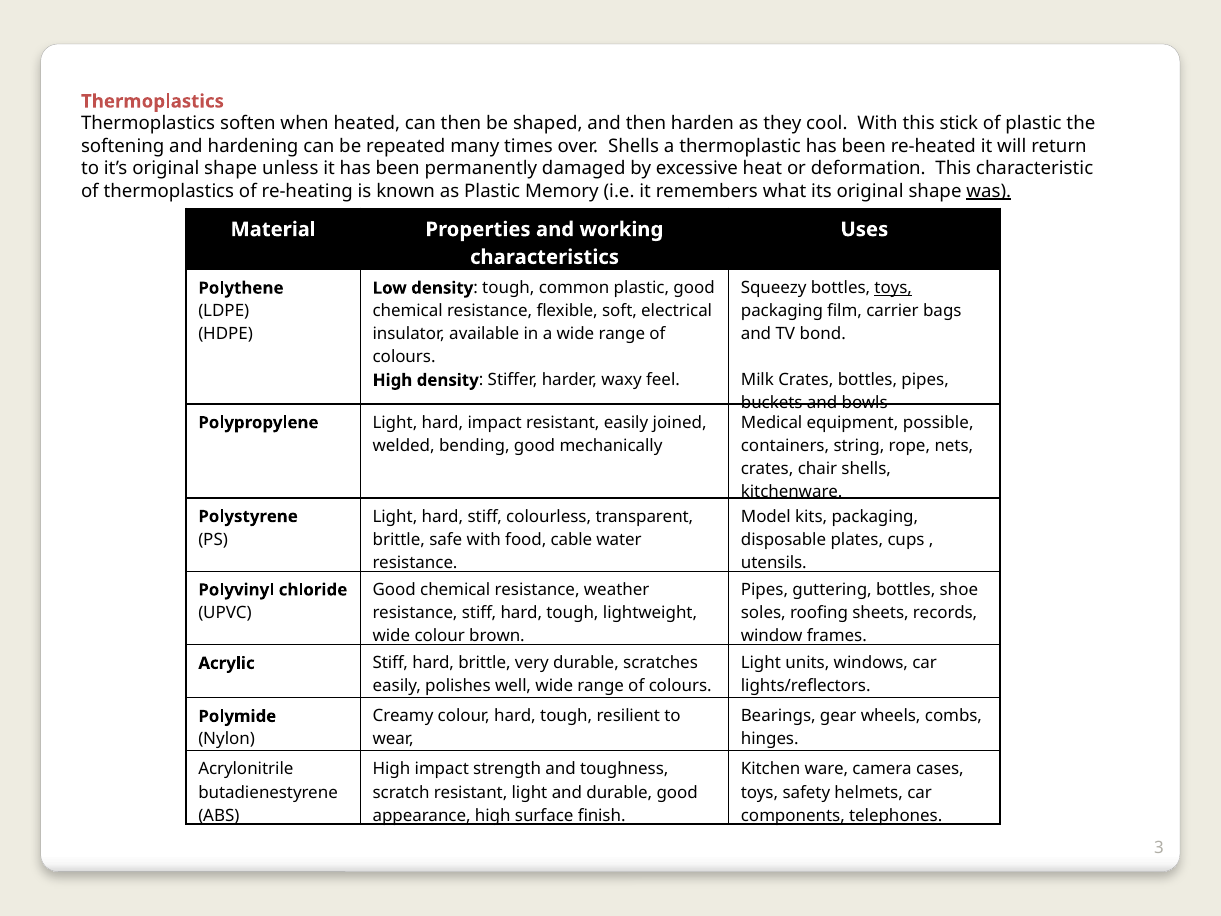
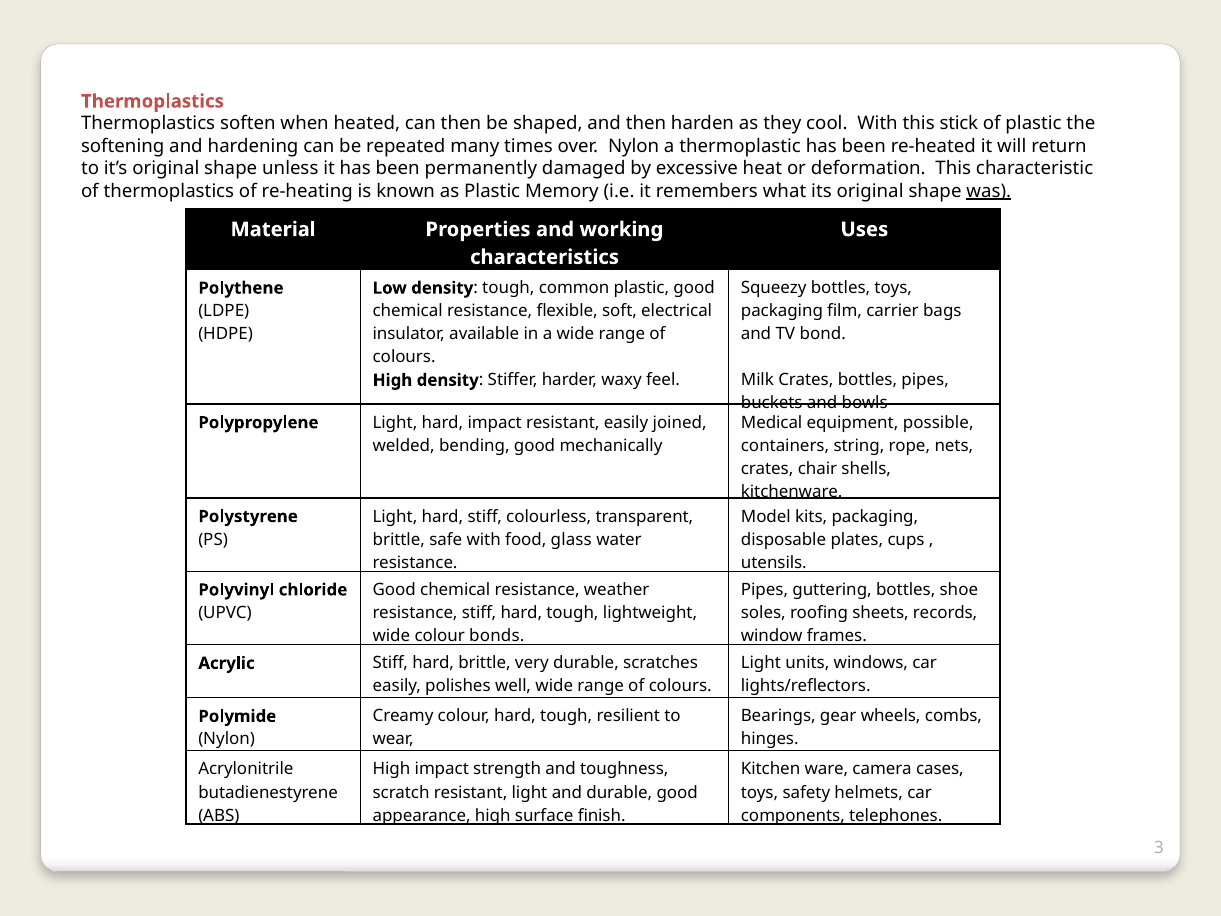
over Shells: Shells -> Nylon (634, 146)
toys underline: present -> none (893, 288)
cable: cable -> glass (571, 539)
brown: brown -> bonds (497, 636)
